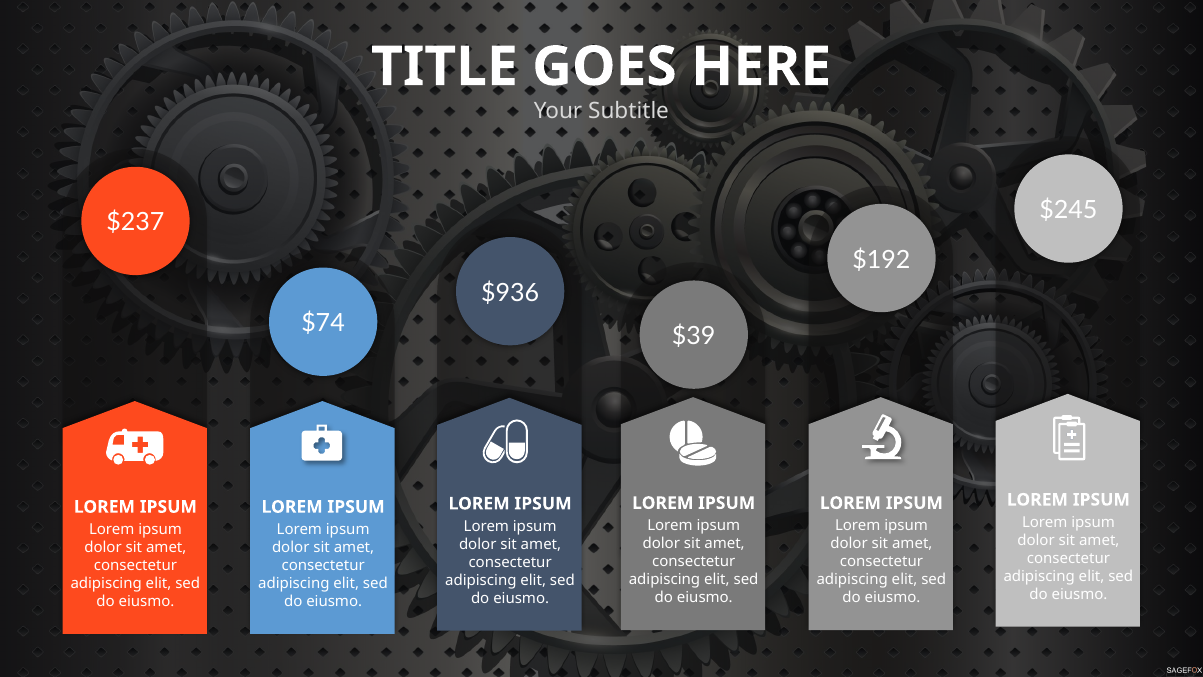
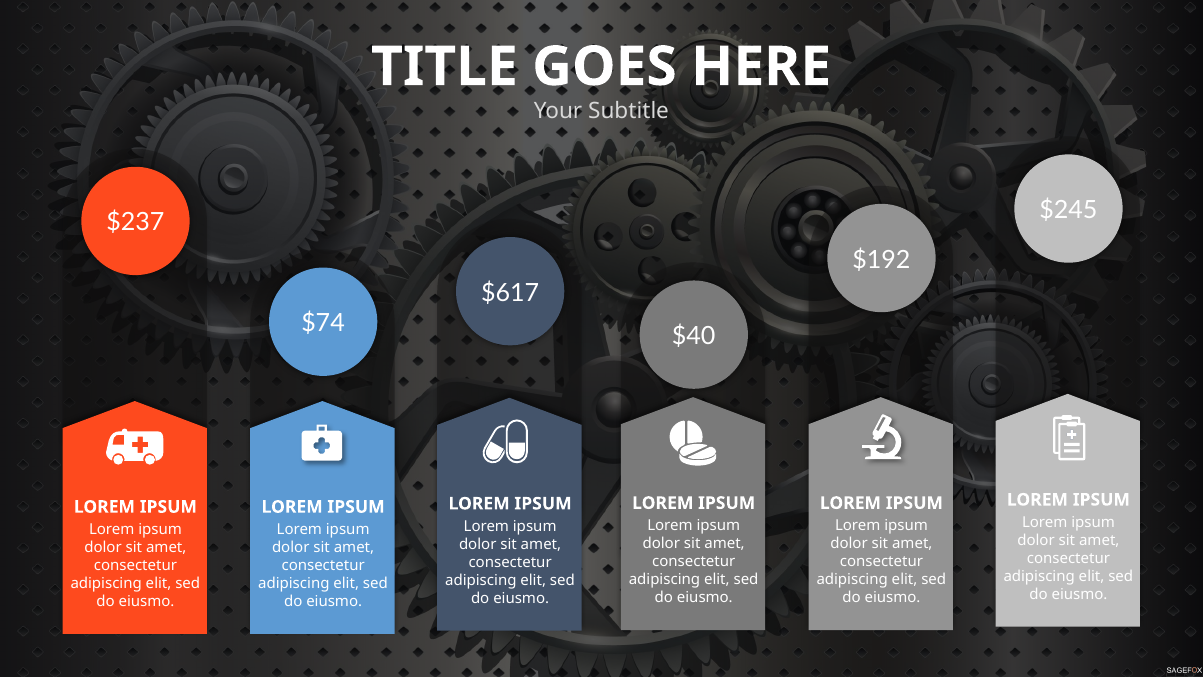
$936: $936 -> $617 (510, 293)
$39: $39 -> $40 (694, 336)
